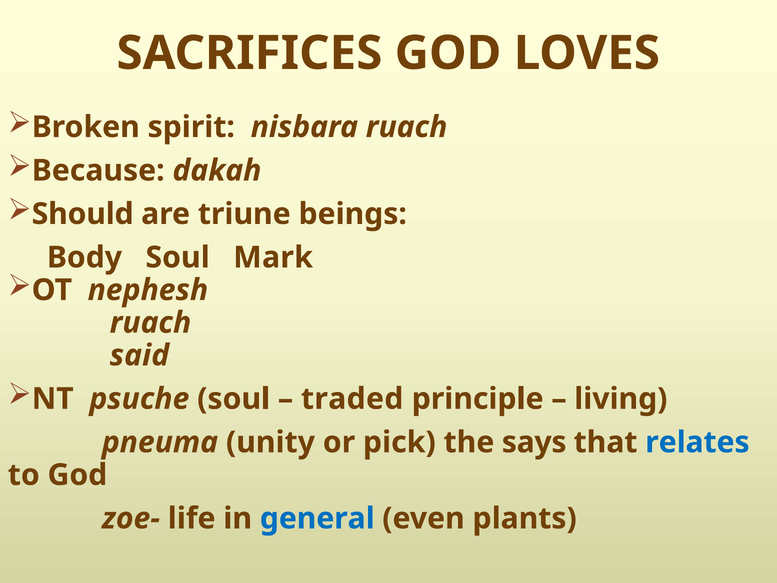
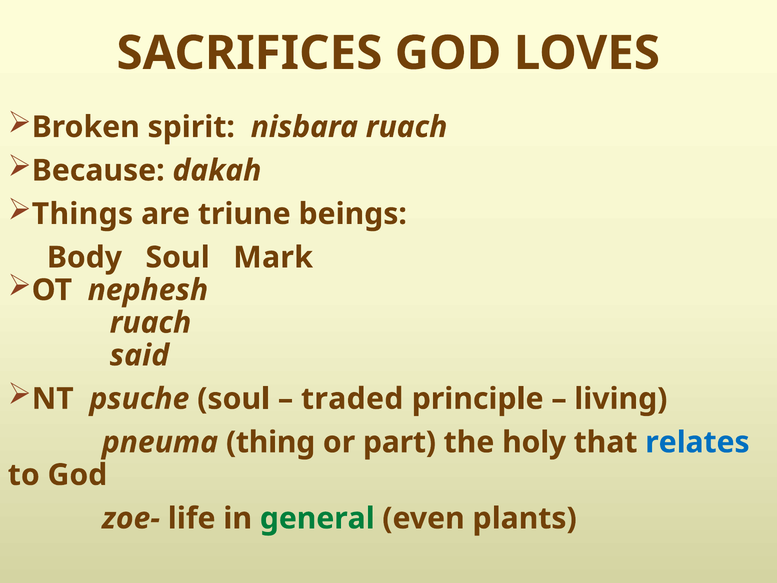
Should: Should -> Things (82, 214)
unity: unity -> thing (271, 442)
pick: pick -> part (399, 442)
says: says -> holy (534, 442)
general colour: blue -> green (317, 518)
